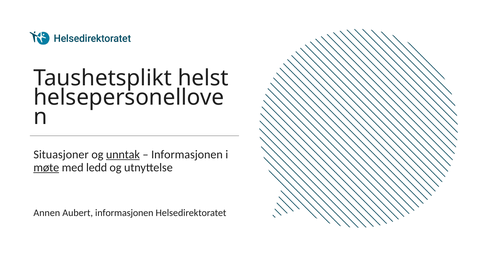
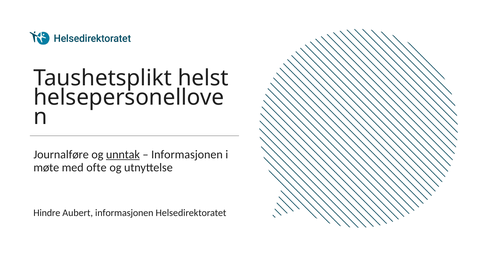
Situasjoner: Situasjoner -> Journalføre (61, 155)
møte underline: present -> none (46, 167)
ledd: ledd -> ofte (96, 167)
Annen: Annen -> Hindre (47, 213)
